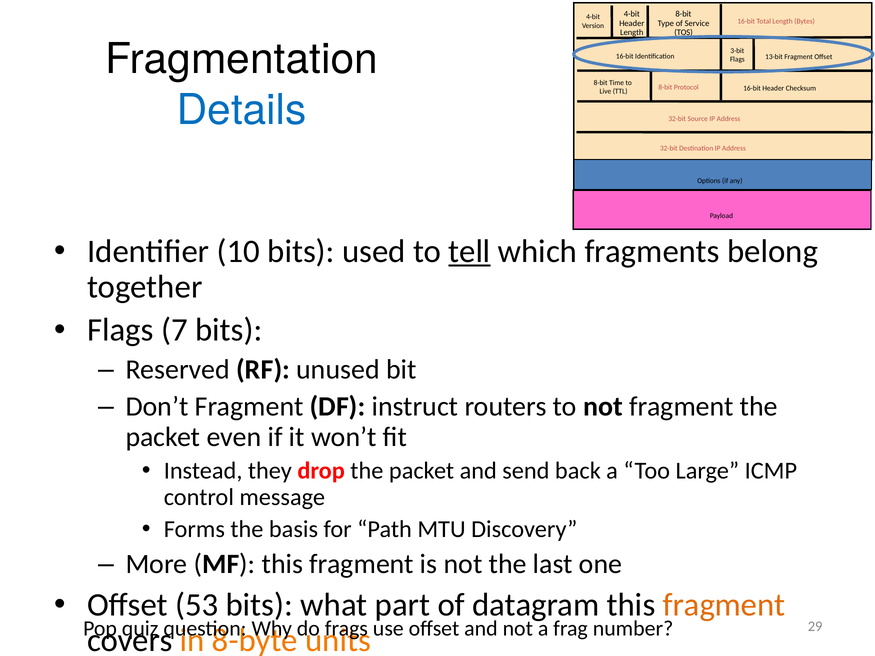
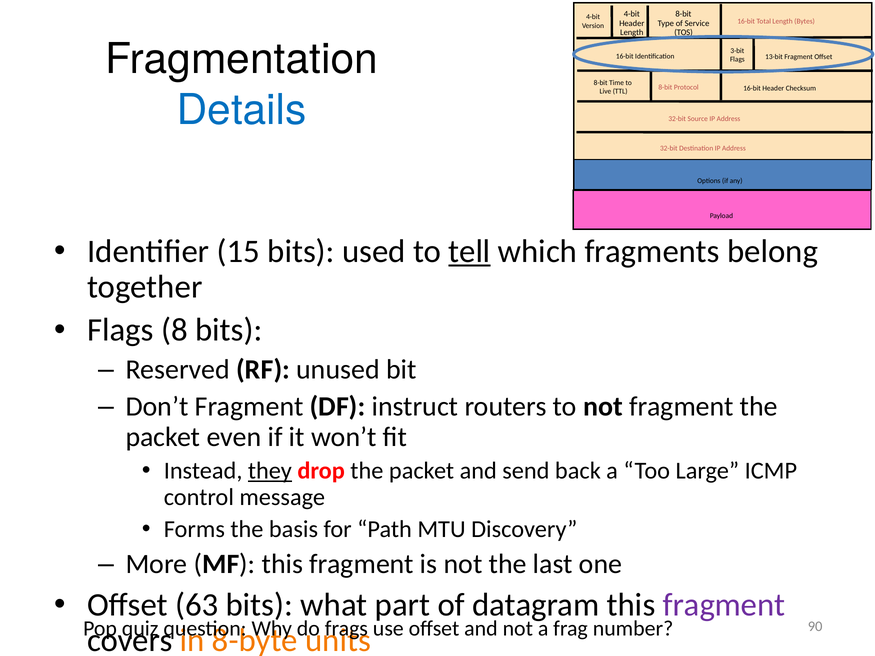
10: 10 -> 15 (238, 251)
7: 7 -> 8 (174, 330)
they underline: none -> present (270, 471)
53: 53 -> 63 (197, 605)
fragment colour: orange -> purple (724, 605)
29: 29 -> 90 (815, 627)
